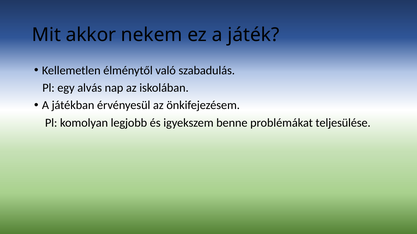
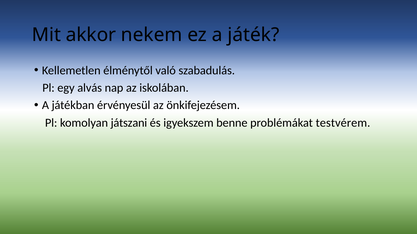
legjobb: legjobb -> játszani (129, 123)
teljesülése: teljesülése -> testvérem (343, 123)
